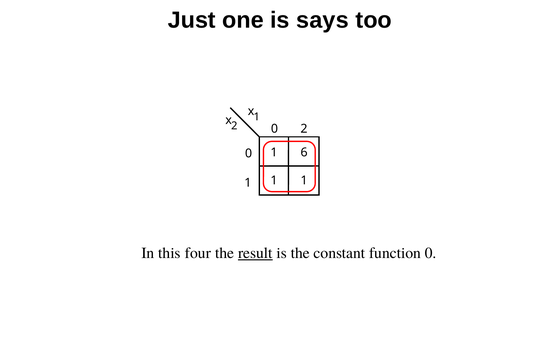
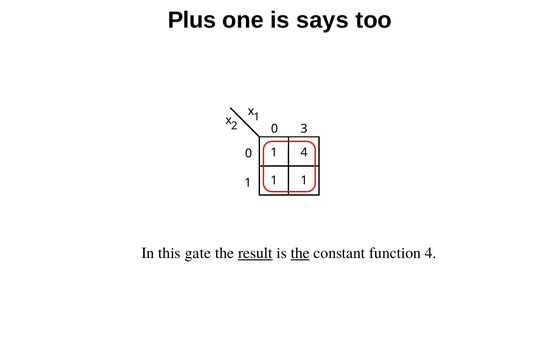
Just: Just -> Plus (192, 20)
0 2: 2 -> 3 (304, 129)
1 6: 6 -> 4 (304, 153)
four: four -> gate (198, 253)
the underline: none -> present (300, 253)
function 0: 0 -> 4 (431, 253)
